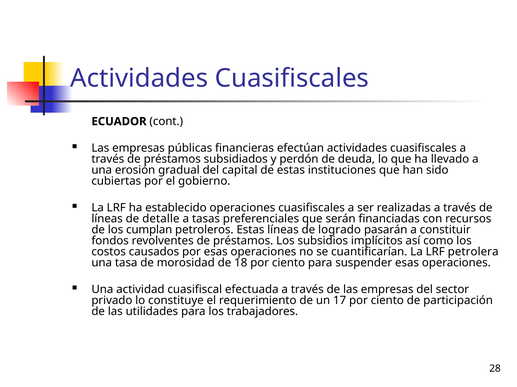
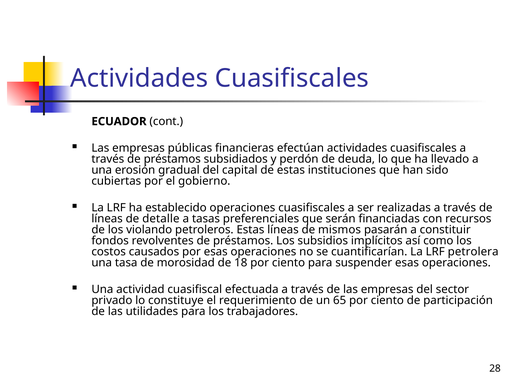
cumplan: cumplan -> violando (149, 230)
logrado: logrado -> mismos (340, 230)
17: 17 -> 65 (340, 301)
